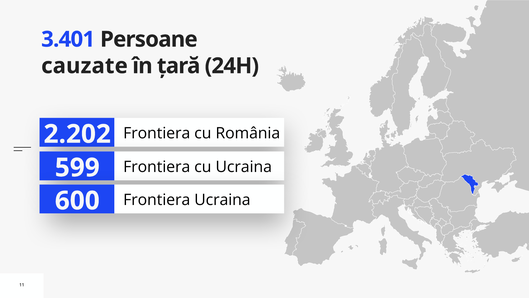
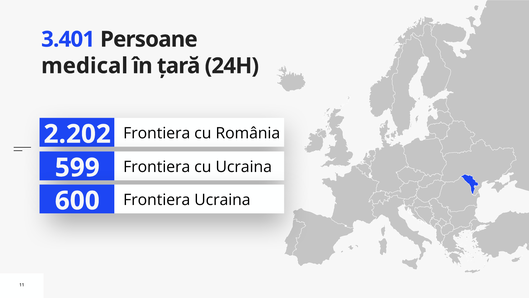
cauzate: cauzate -> medical (85, 66)
